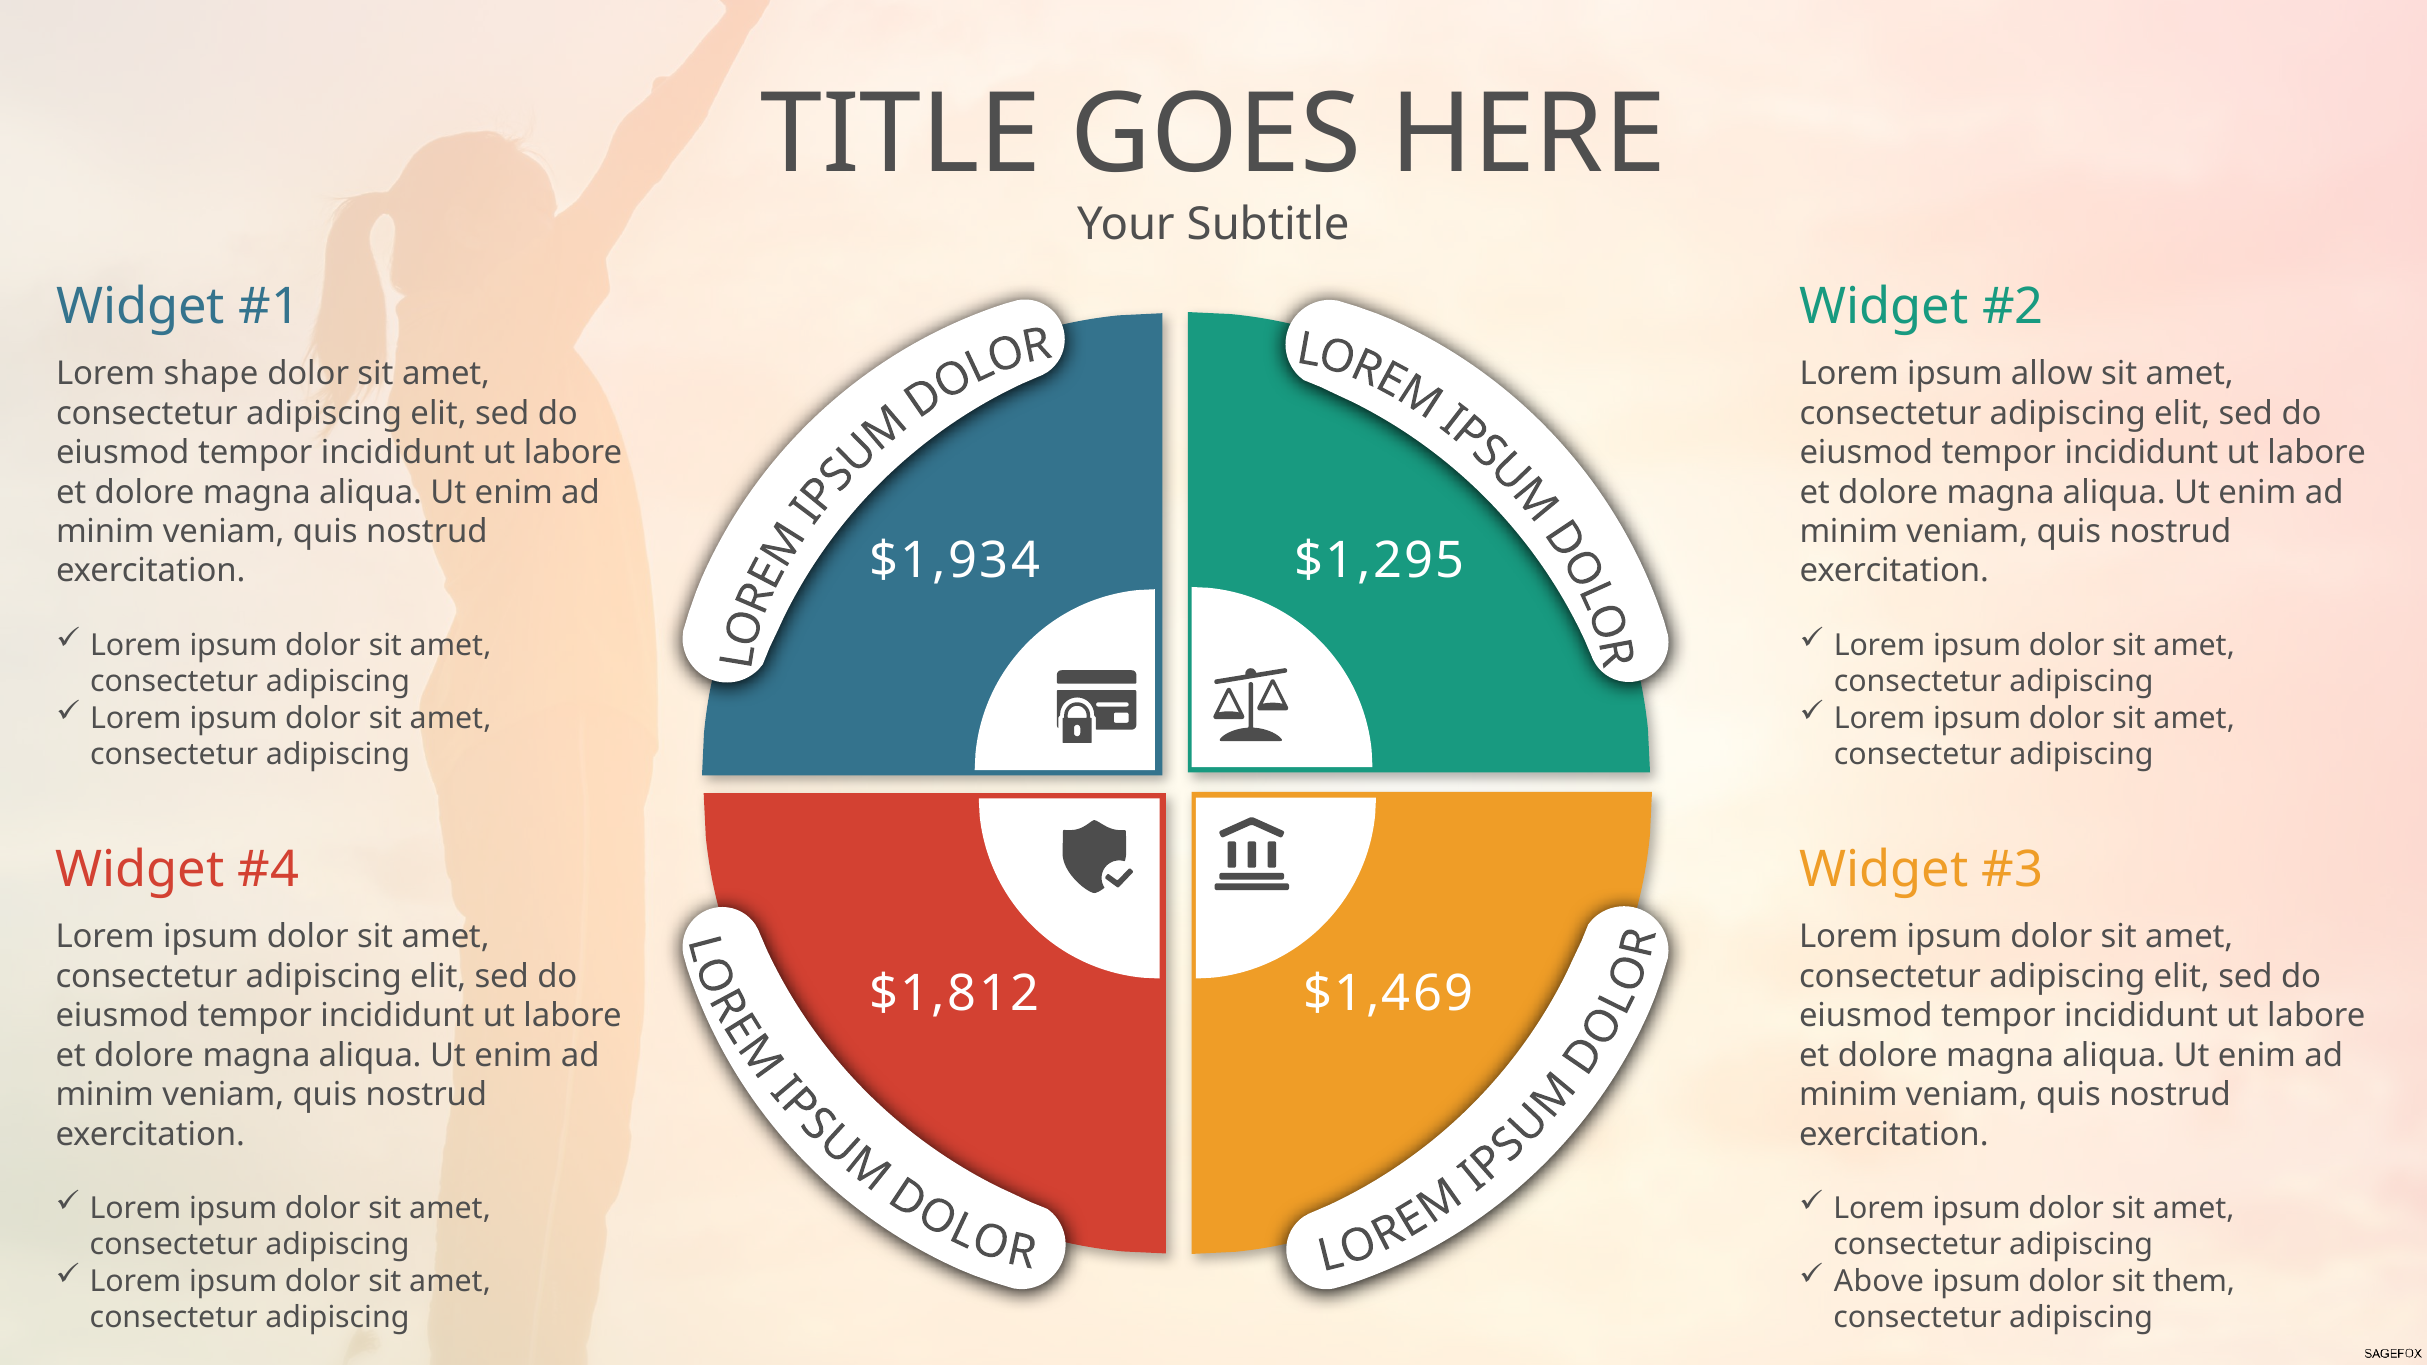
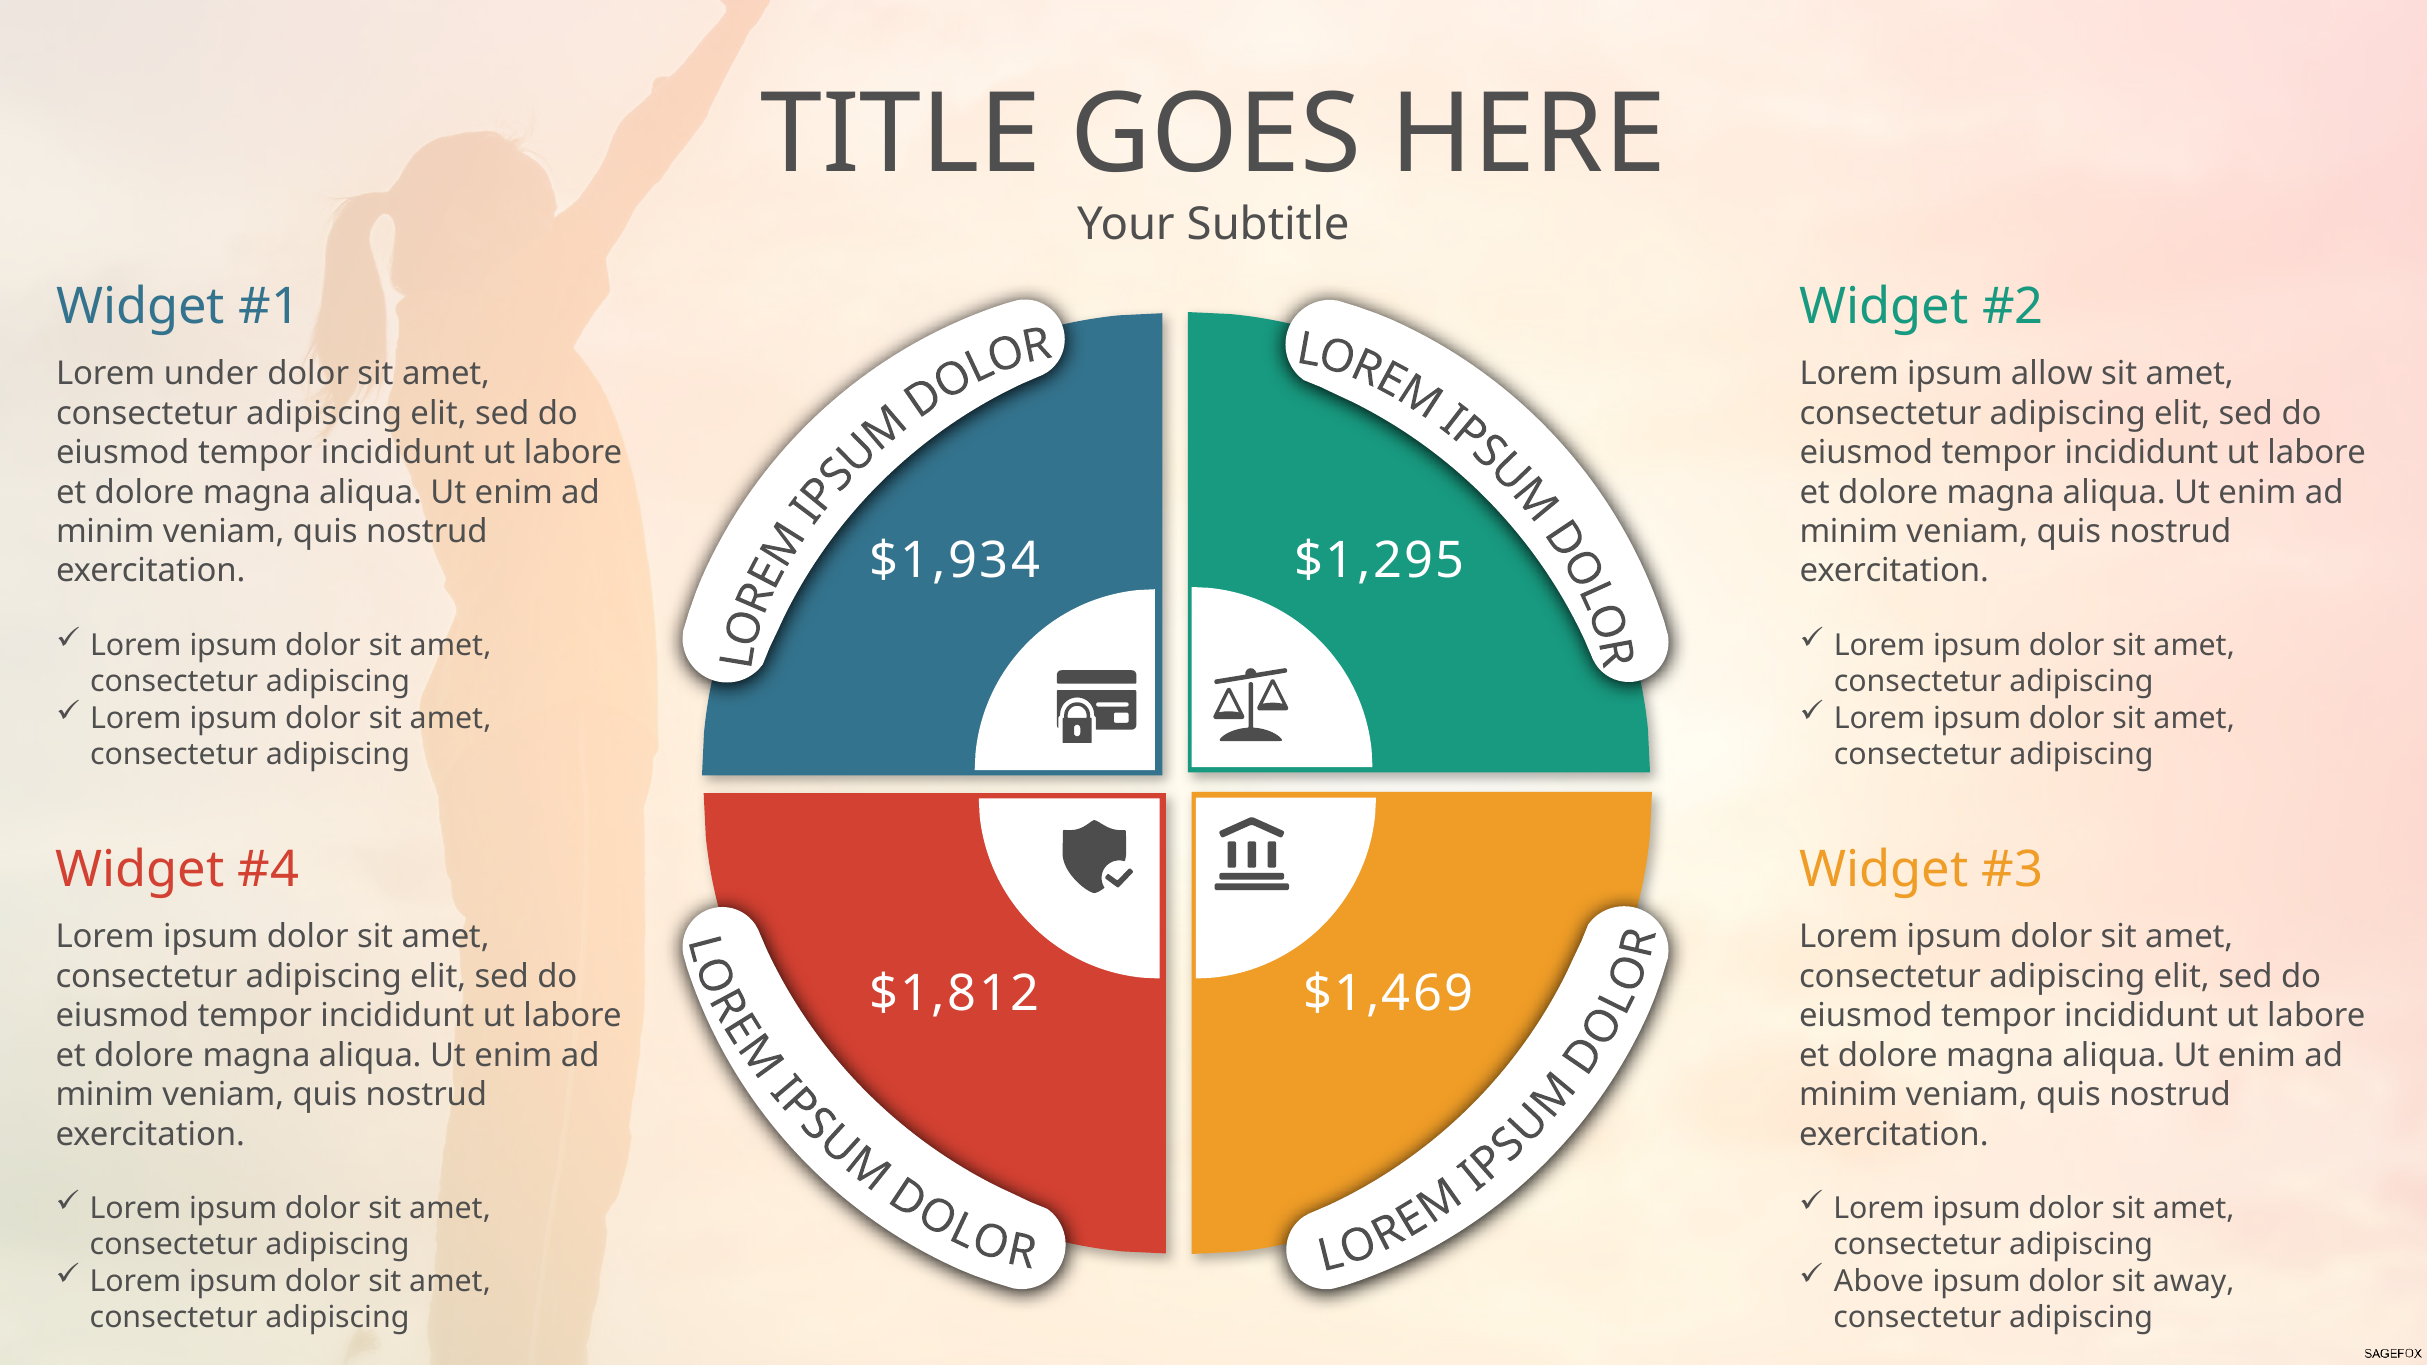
shape: shape -> under (211, 374)
them: them -> away (2194, 1281)
